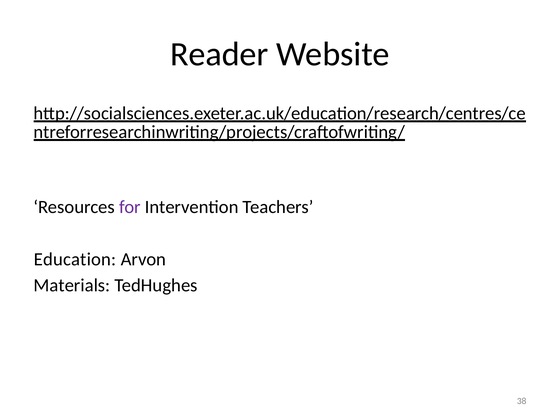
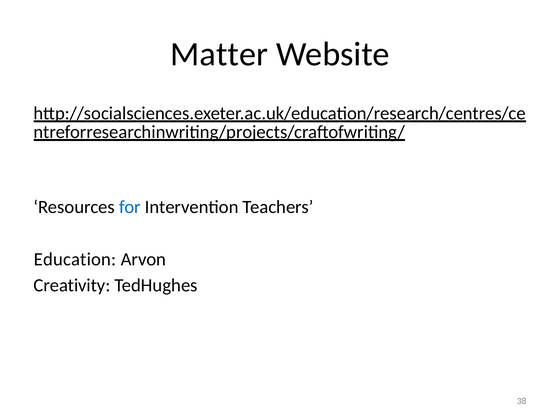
Reader: Reader -> Matter (219, 54)
for colour: purple -> blue (130, 207)
Materials: Materials -> Creativity (72, 285)
